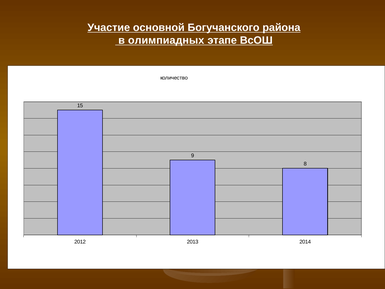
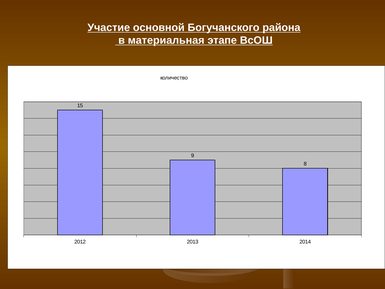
олимпиадных: олимпиадных -> материальная (166, 40)
